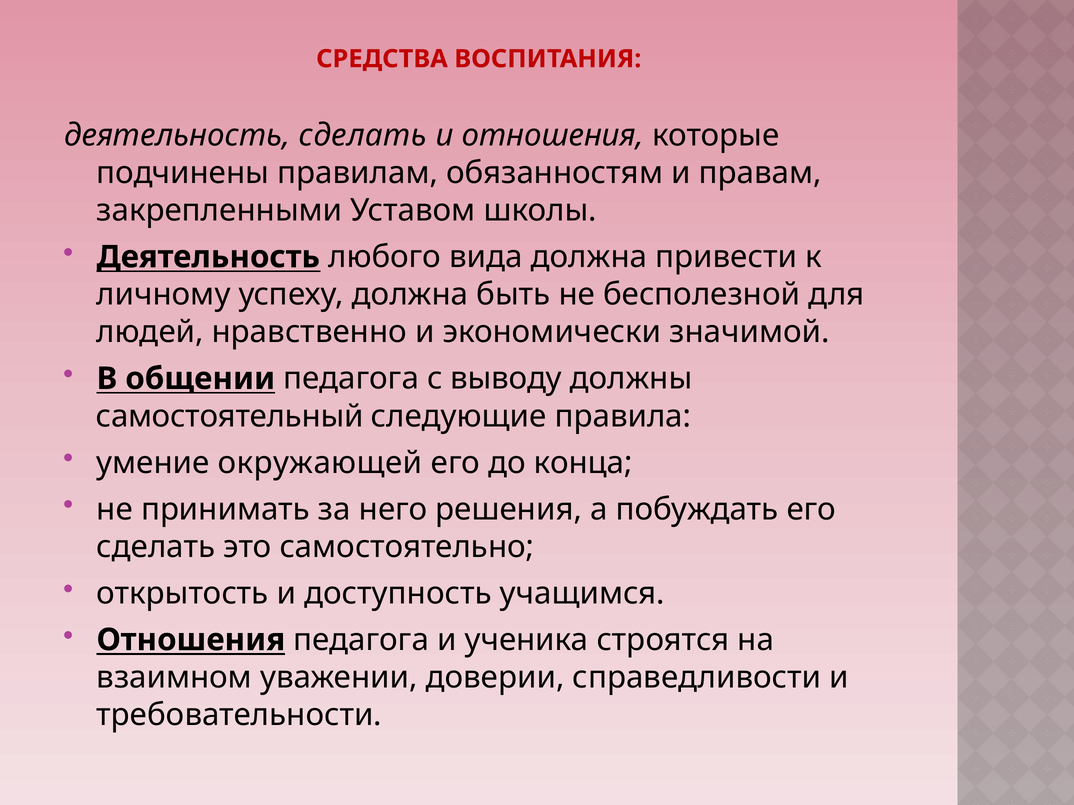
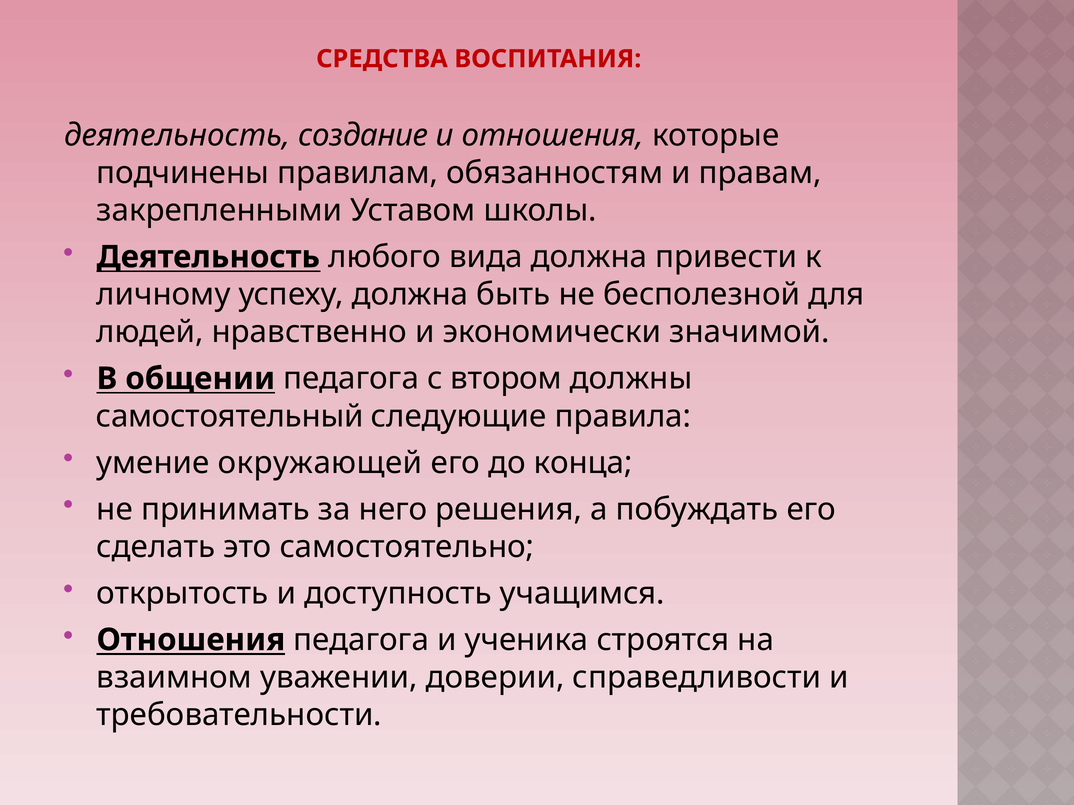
деятельность сделать: сделать -> создание (363, 135)
выводу: выводу -> втором (506, 379)
